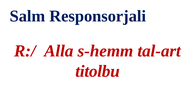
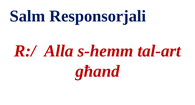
titolbu: titolbu -> għand (97, 71)
